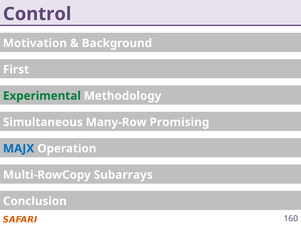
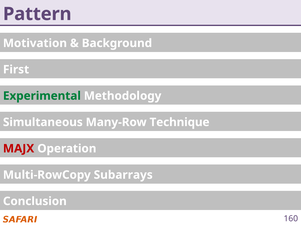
Control: Control -> Pattern (37, 14)
Promising: Promising -> Technique (180, 122)
MAJX colour: blue -> red (19, 148)
